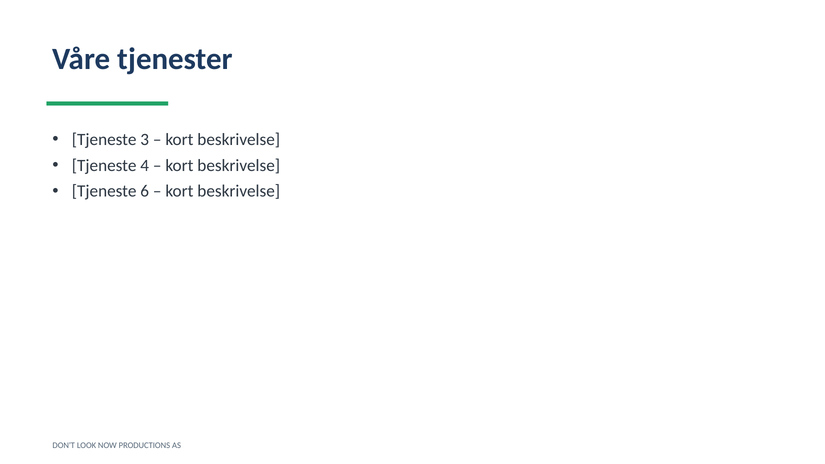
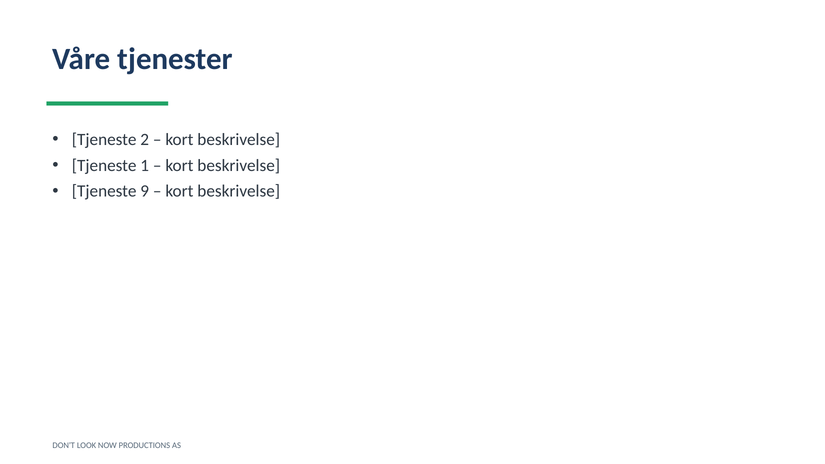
3: 3 -> 2 (145, 140)
4: 4 -> 1 (145, 166)
6: 6 -> 9 (145, 191)
